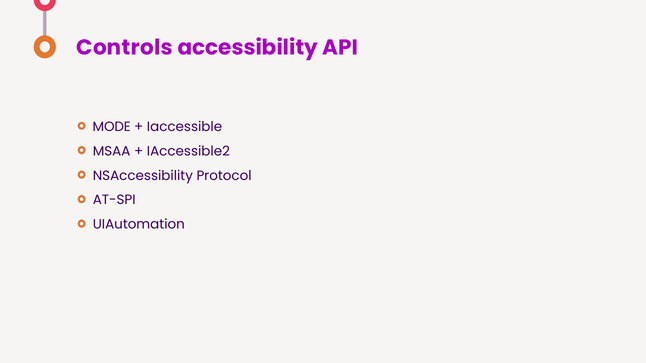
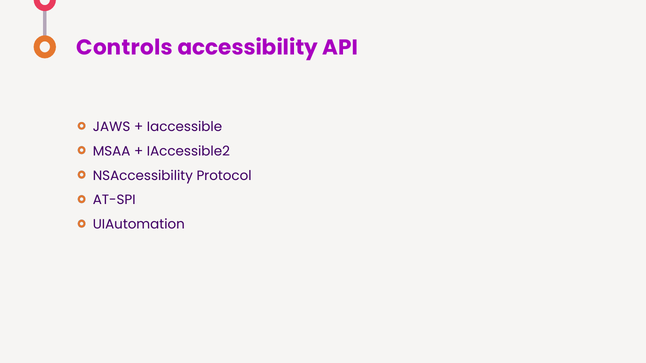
MODE: MODE -> JAWS (112, 127)
